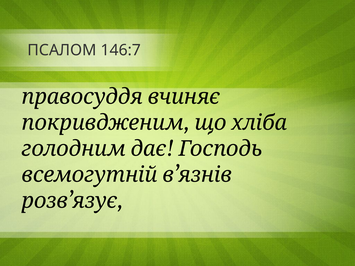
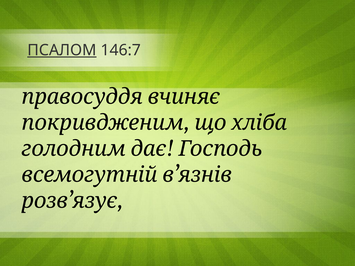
ПСАЛОМ underline: none -> present (62, 50)
